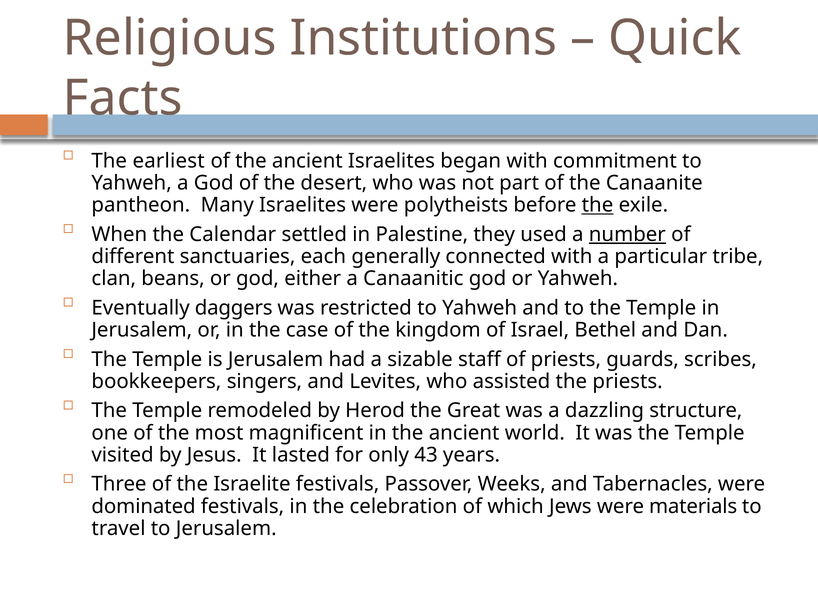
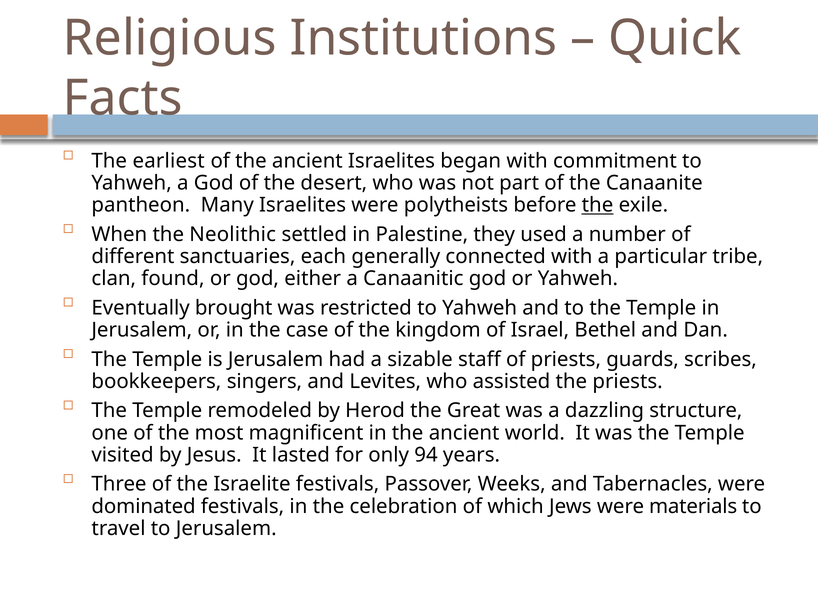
Calendar: Calendar -> Neolithic (233, 234)
number underline: present -> none (627, 234)
beans: beans -> found (173, 278)
daggers: daggers -> brought (234, 308)
43: 43 -> 94 (426, 455)
